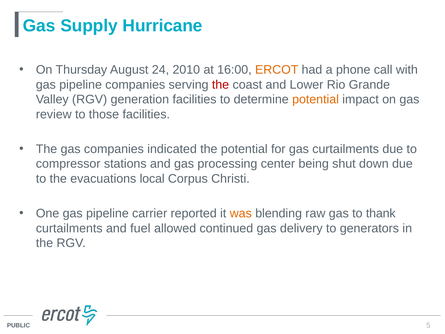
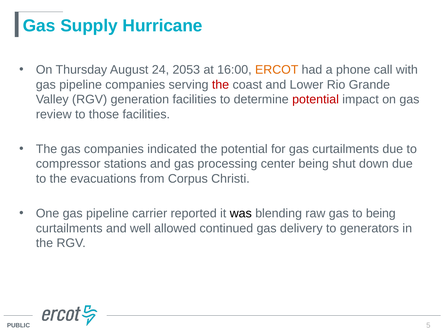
2010: 2010 -> 2053 (186, 70)
potential colour: orange -> red (316, 99)
local: local -> from (152, 179)
was colour: orange -> black (241, 213)
to thank: thank -> being (381, 213)
fuel: fuel -> well (140, 228)
